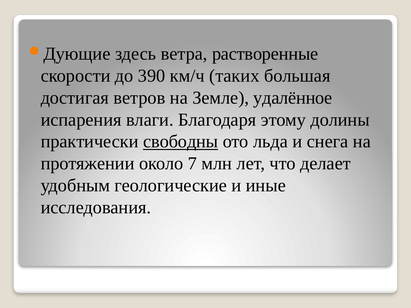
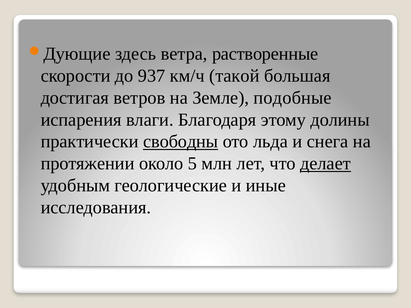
390: 390 -> 937 (152, 76)
таких: таких -> такой (234, 76)
удалённое: удалённое -> подобные (293, 98)
7: 7 -> 5 (192, 164)
делает underline: none -> present (325, 164)
